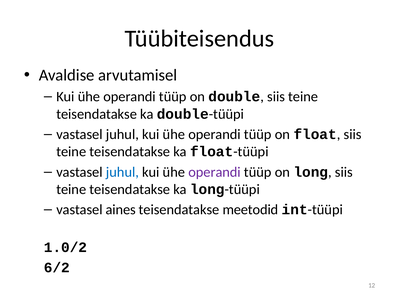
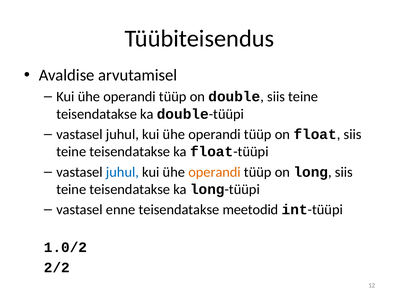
operandi colour: purple -> orange (215, 172)
aines: aines -> enne (121, 210)
6/2: 6/2 -> 2/2 (57, 268)
